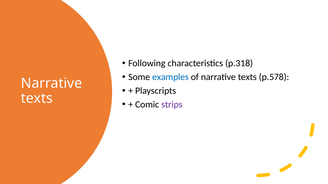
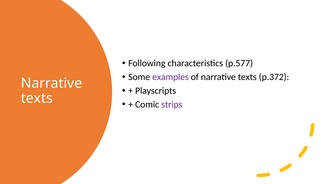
p.318: p.318 -> p.577 (239, 64)
examples colour: blue -> purple (170, 77)
p.578: p.578 -> p.372 (274, 77)
